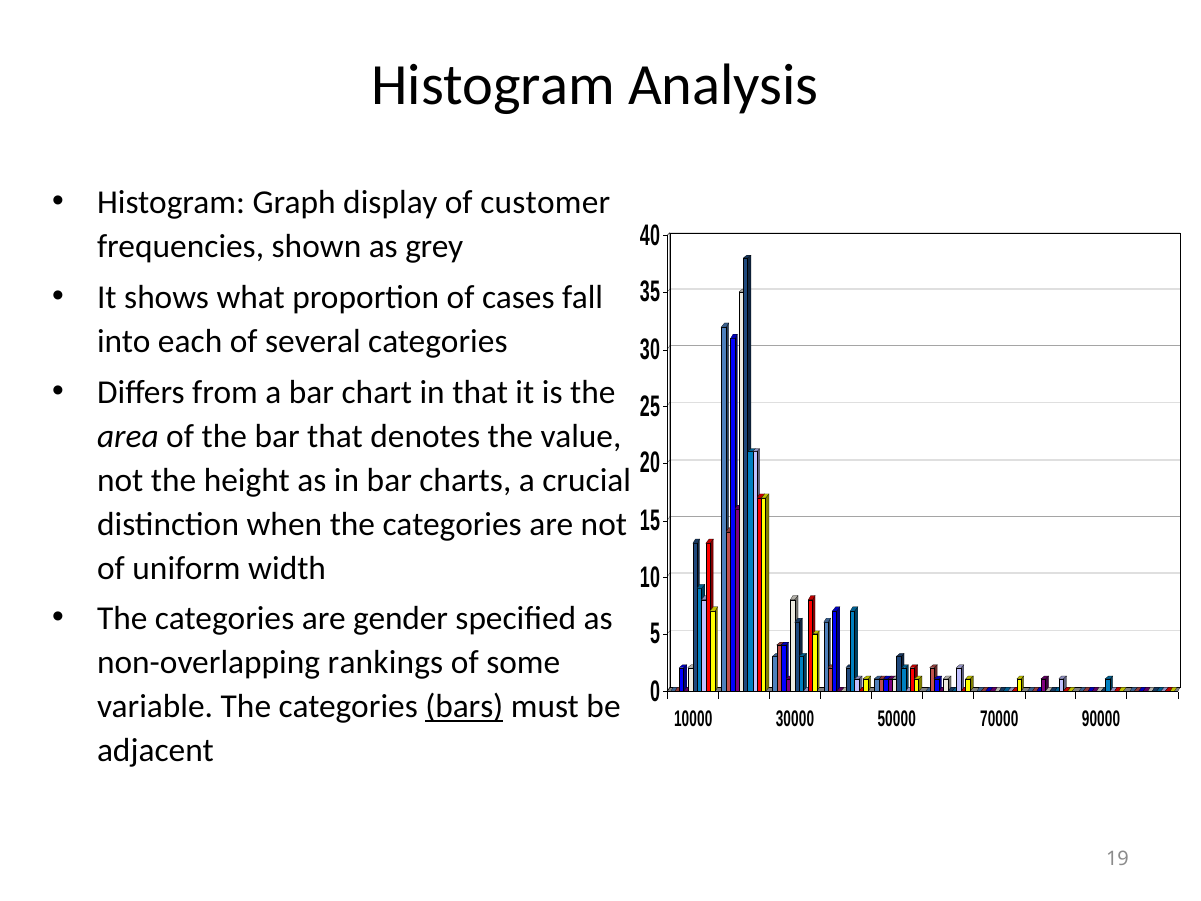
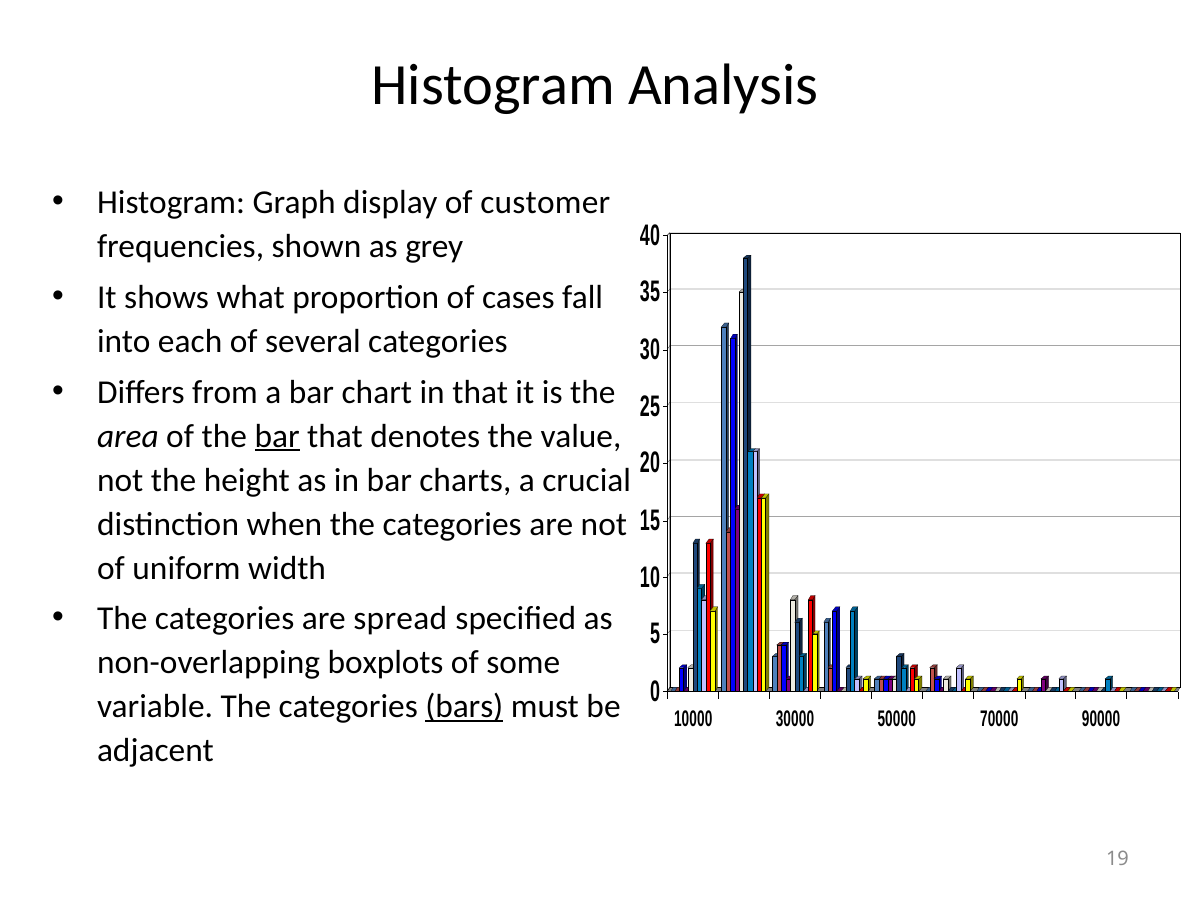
bar underline: none -> present (277, 436)
gender: gender -> spread (400, 619)
rankings: rankings -> boxplots (386, 663)
